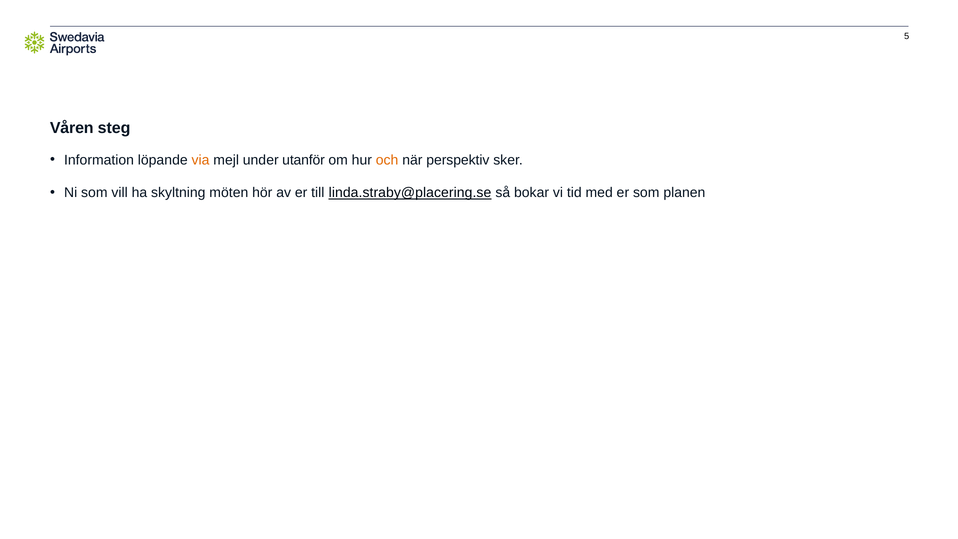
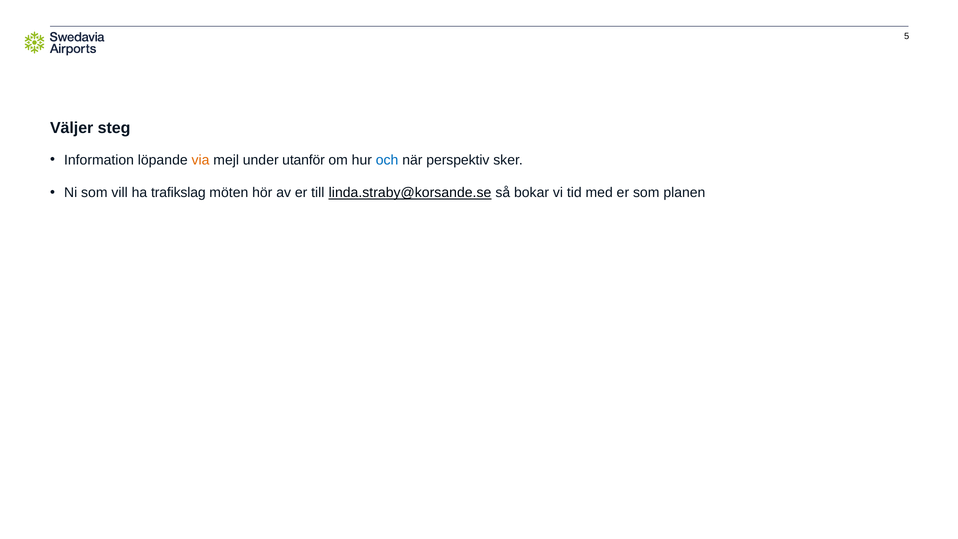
Våren: Våren -> Väljer (72, 128)
och colour: orange -> blue (387, 160)
skyltning: skyltning -> trafikslag (178, 193)
linda.straby@placering.se: linda.straby@placering.se -> linda.straby@korsande.se (410, 193)
